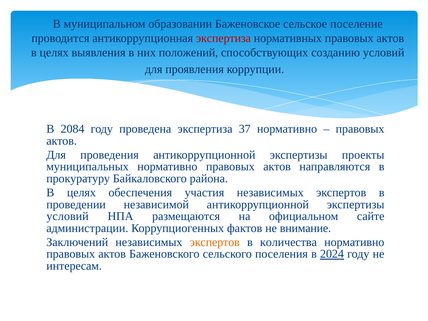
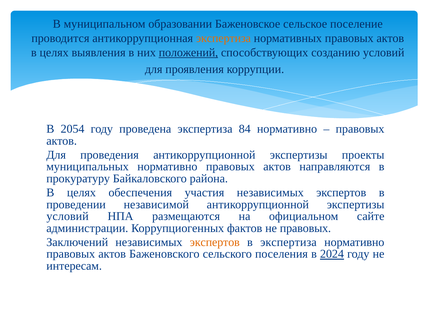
экспертиза colour: red -> orange (223, 38)
положений underline: none -> present (188, 52)
2084: 2084 -> 2054 (73, 129)
37: 37 -> 84 (245, 129)
не внимание: внимание -> правовых (305, 228)
в количества: количества -> экспертиза (288, 242)
